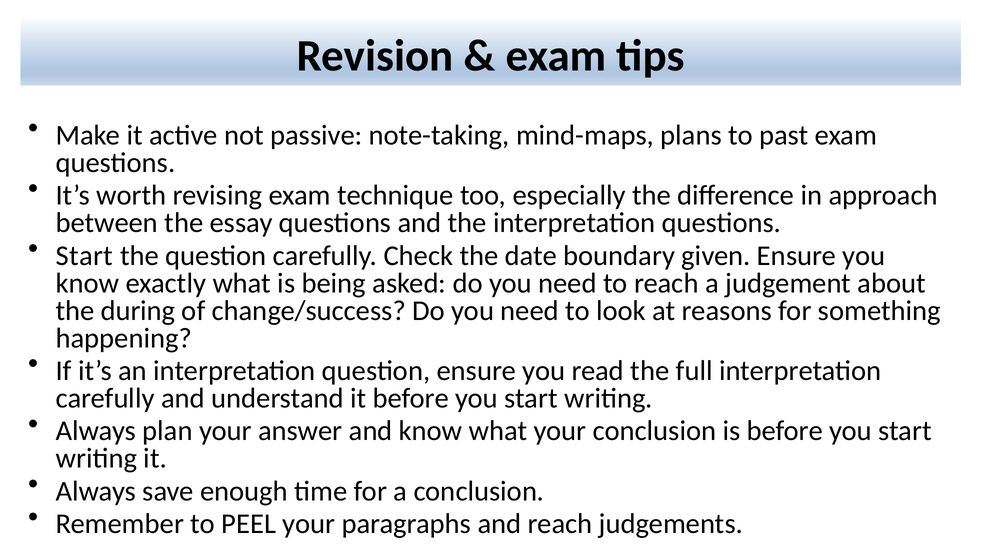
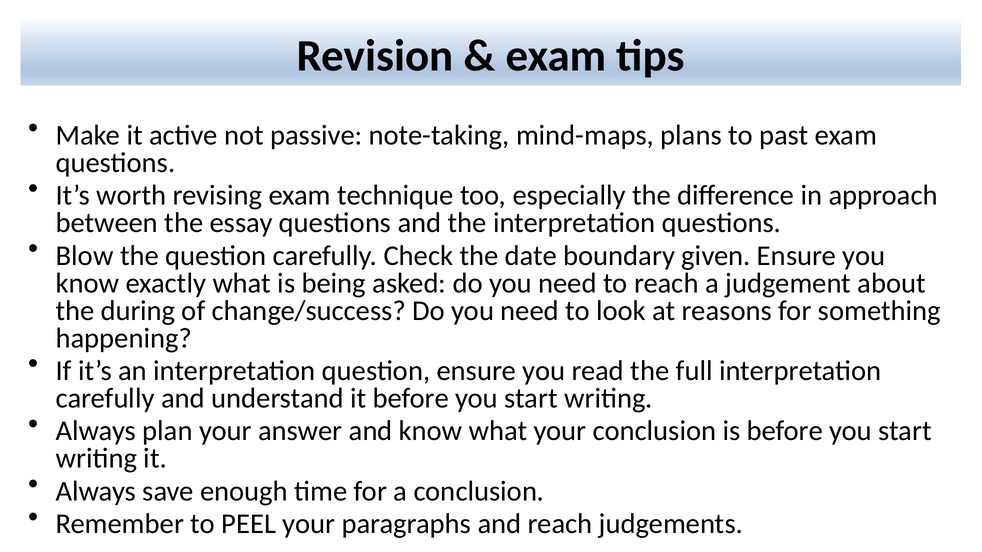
Start: Start -> Blow (85, 256)
